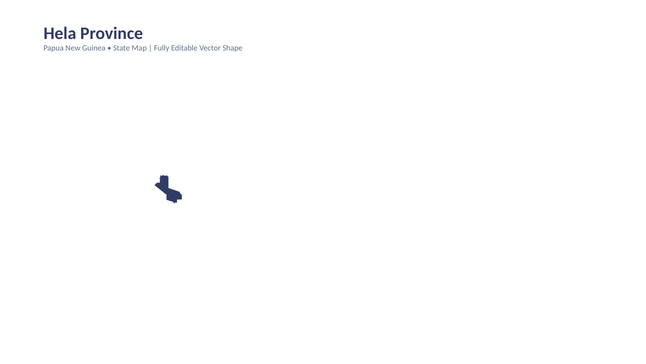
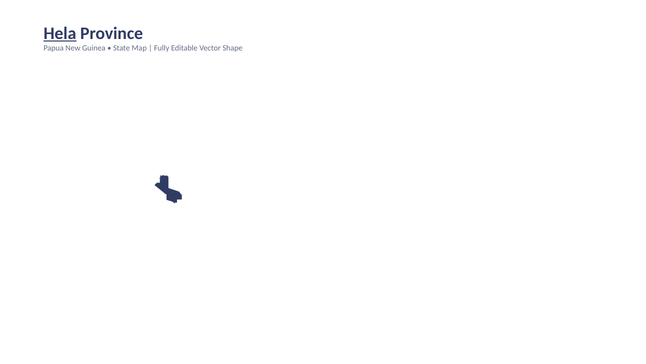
Hela underline: none -> present (60, 33)
